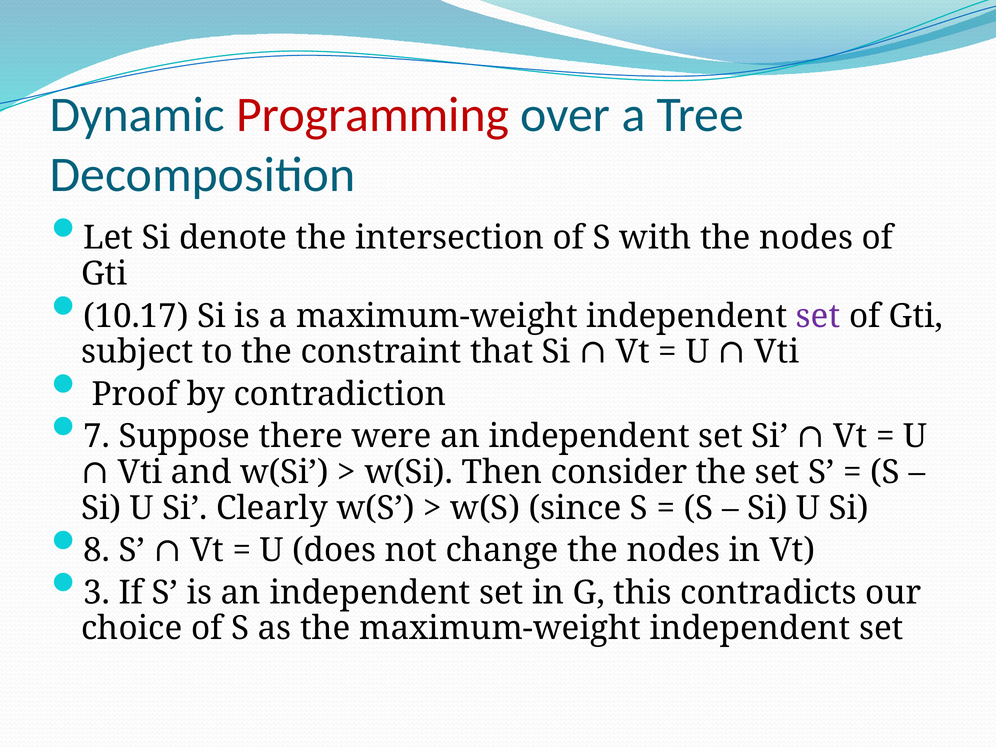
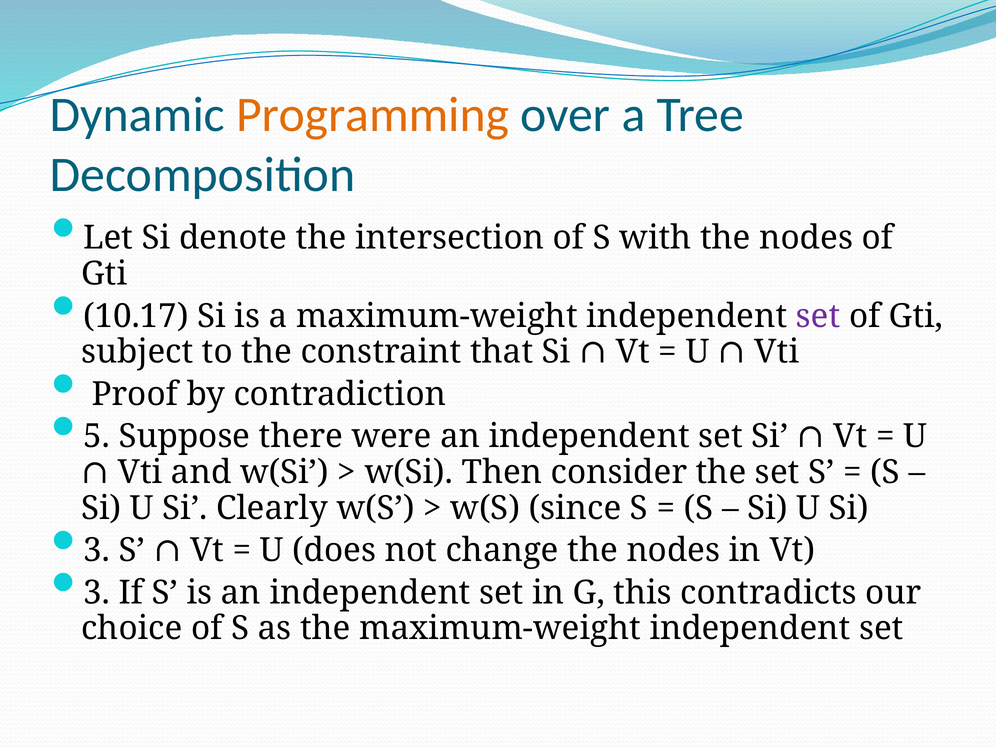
Programming colour: red -> orange (373, 115)
7: 7 -> 5 (97, 436)
8: 8 -> 3 (97, 550)
